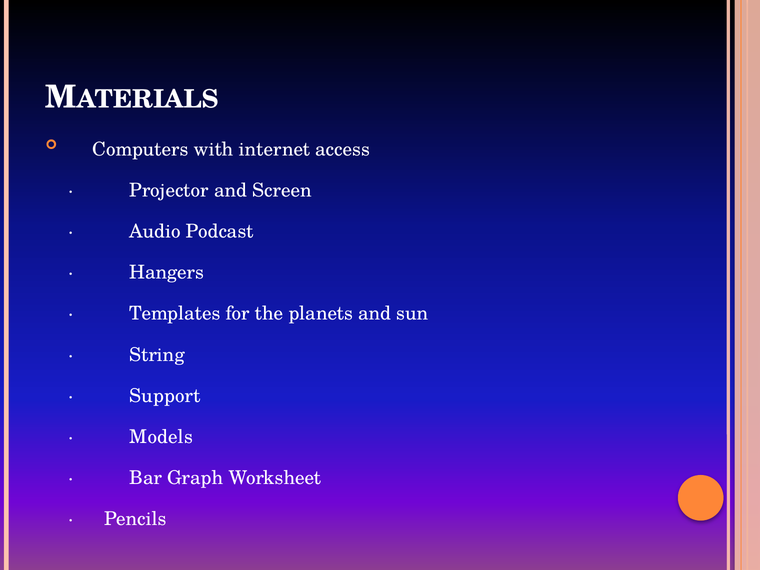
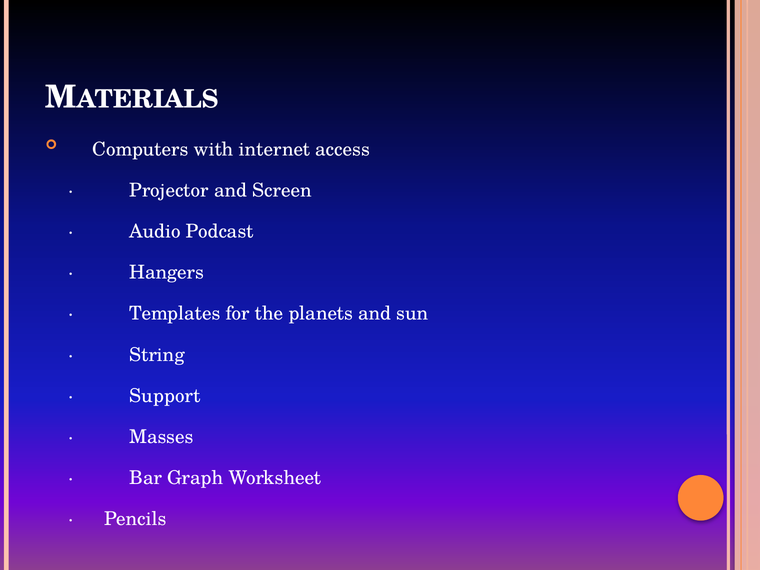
Models: Models -> Masses (161, 437)
